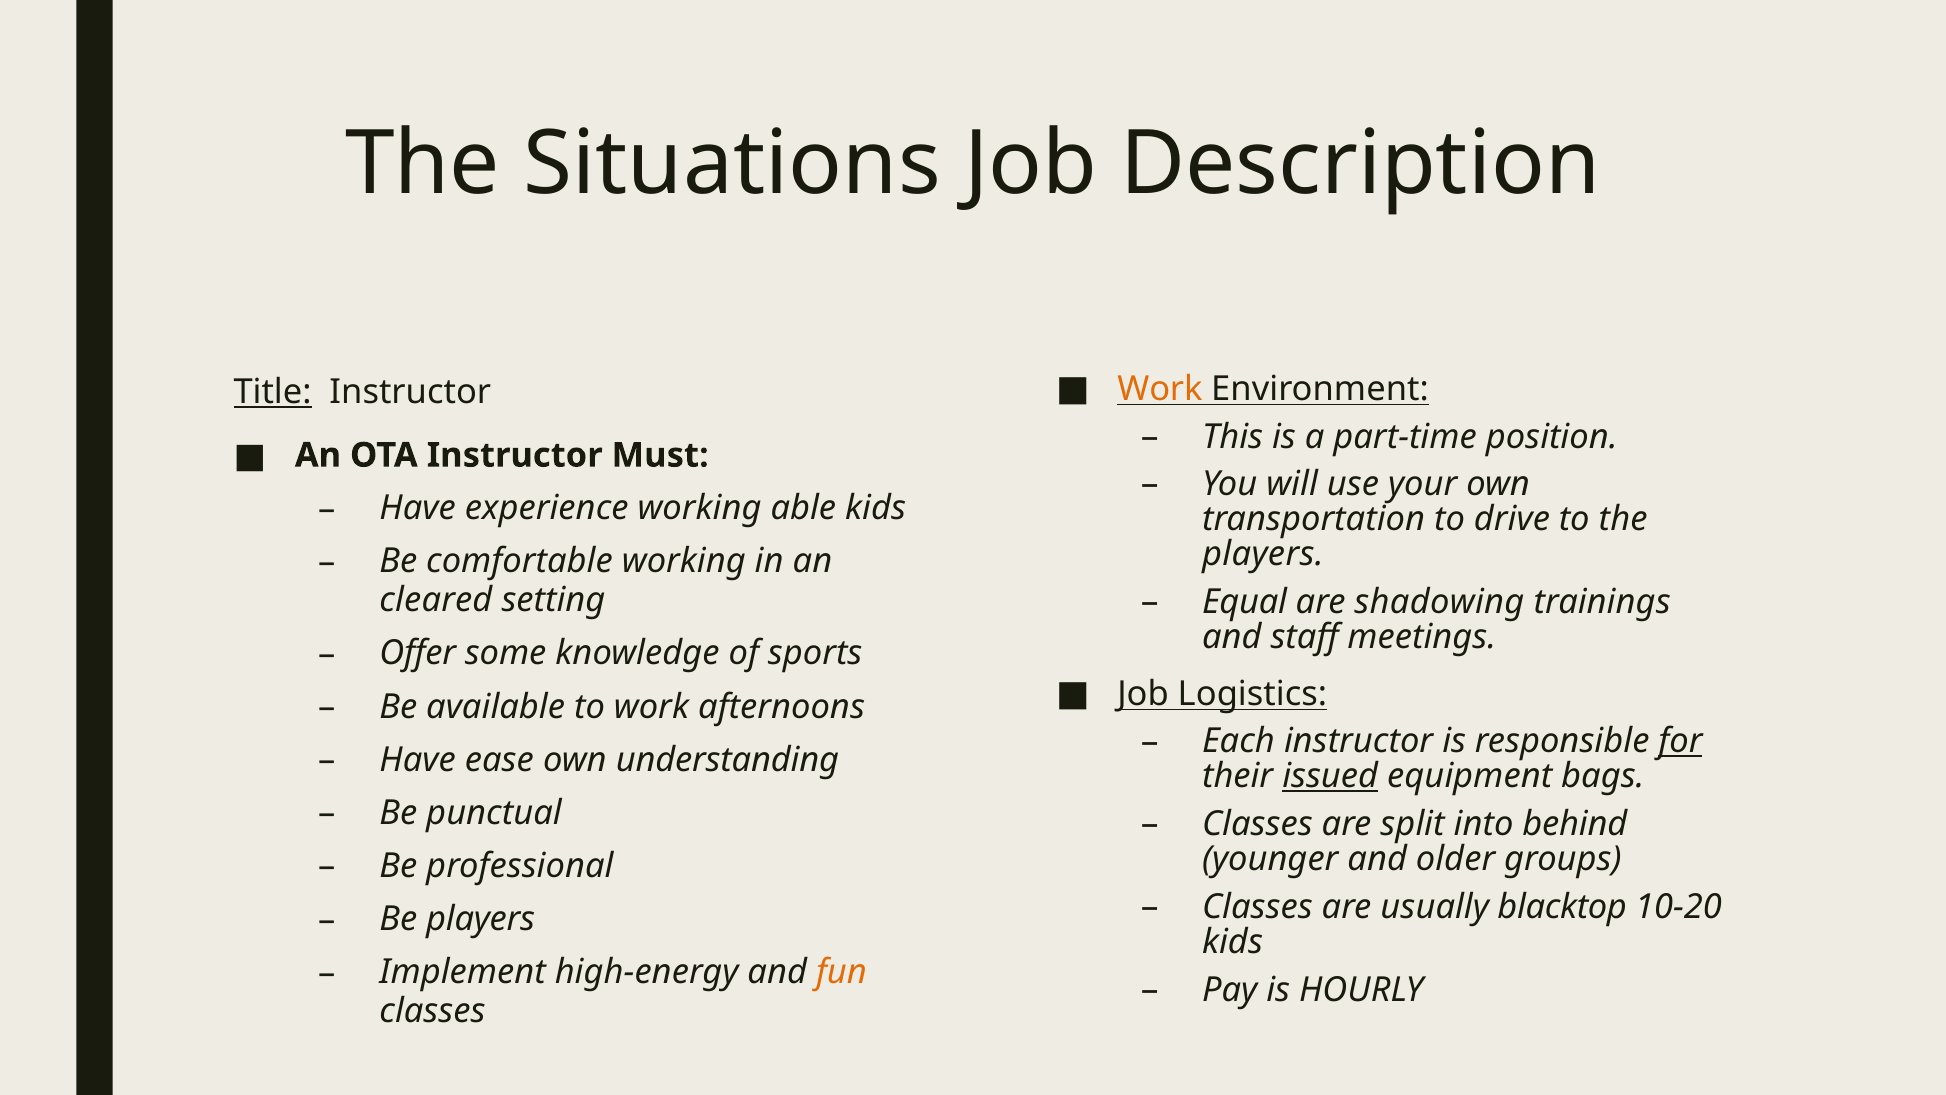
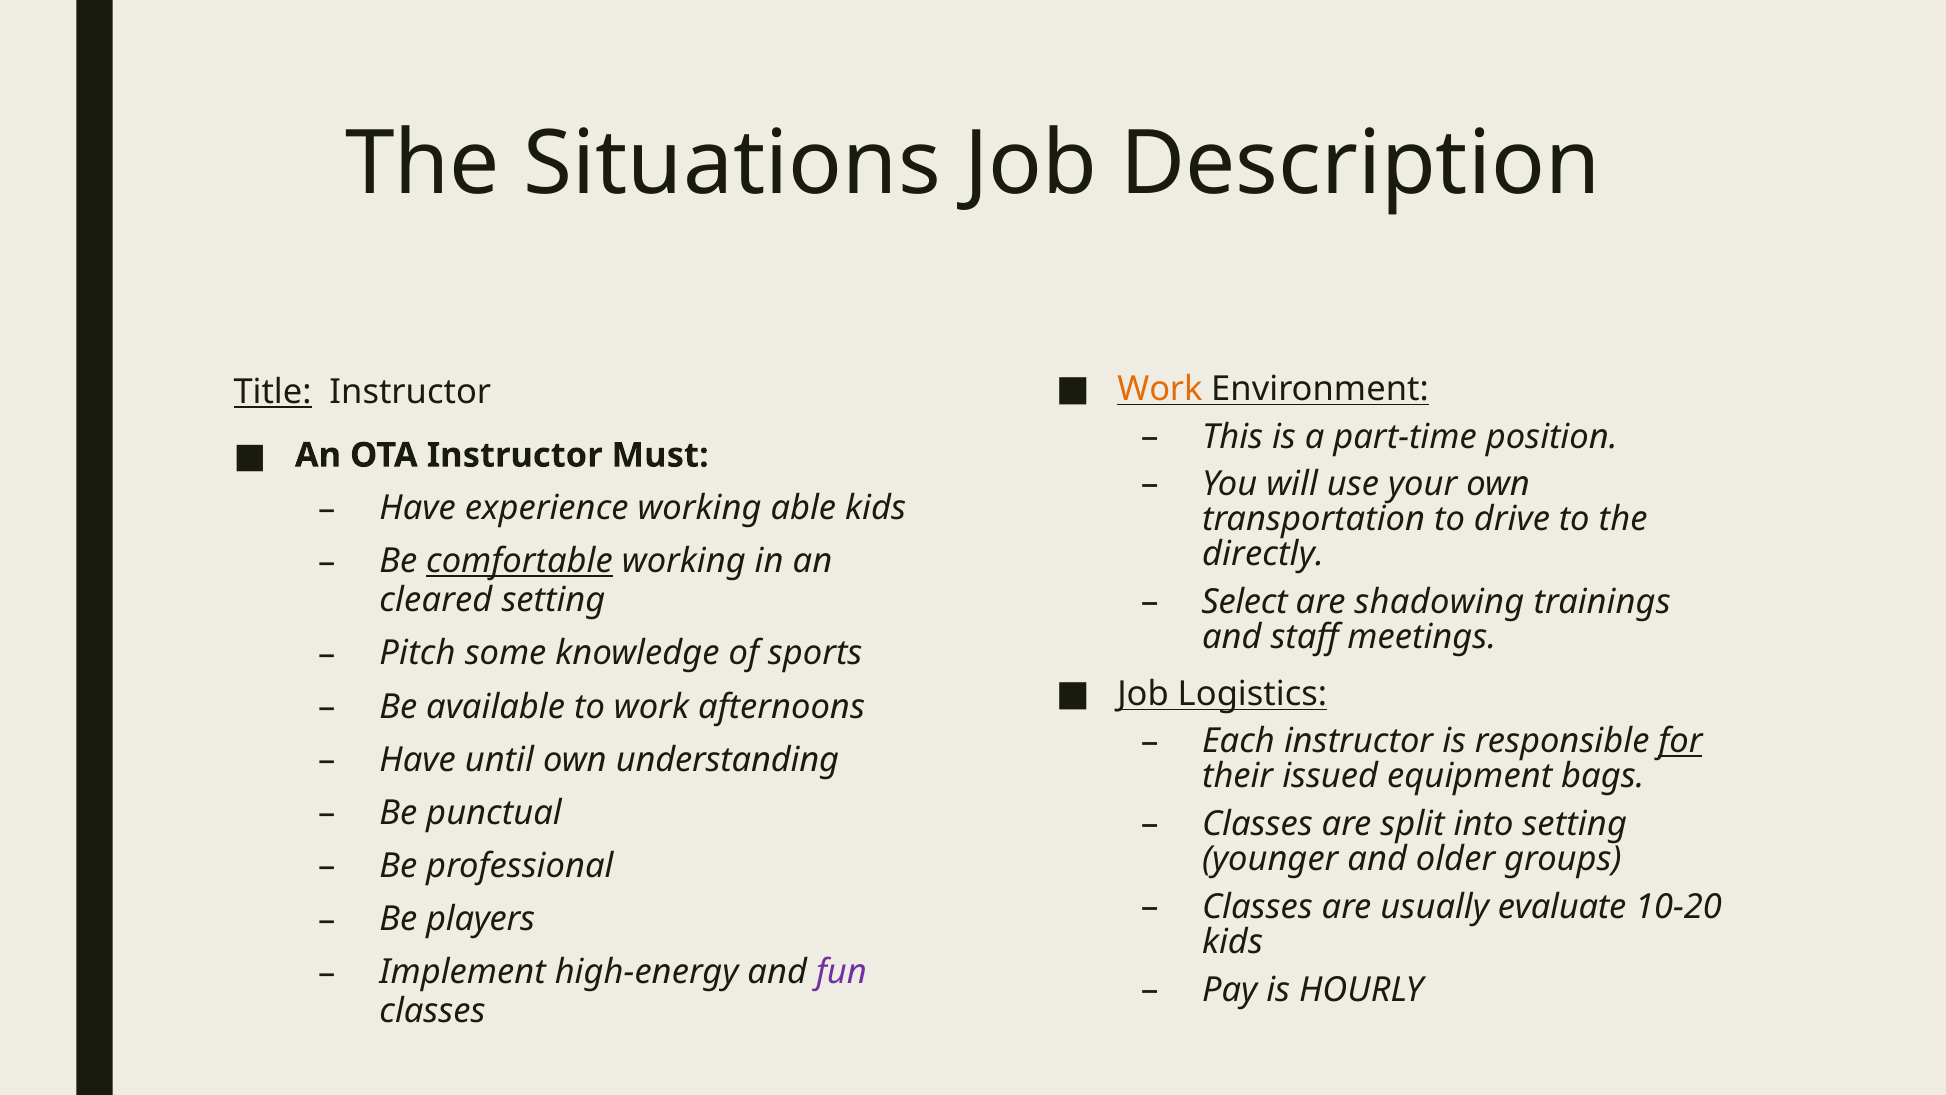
players: players -> directly (1263, 554)
comfortable underline: none -> present (519, 561)
Equal: Equal -> Select (1245, 602)
Offer: Offer -> Pitch (418, 653)
ease: ease -> until (499, 760)
issued underline: present -> none (1330, 776)
into behind: behind -> setting (1575, 824)
blacktop: blacktop -> evaluate (1562, 907)
fun colour: orange -> purple (841, 972)
